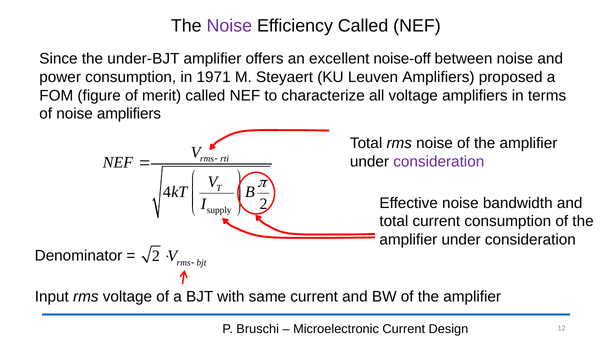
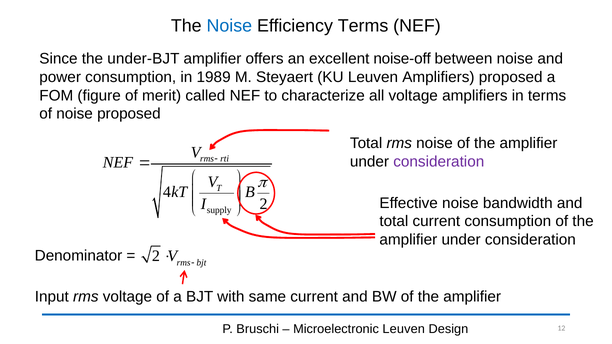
Noise colour: purple -> blue (229, 26)
Efficiency Called: Called -> Terms (363, 26)
1971: 1971 -> 1989 (214, 77)
noise amplifiers: amplifiers -> proposed (129, 114)
Microelectronic Current: Current -> Leuven (404, 329)
